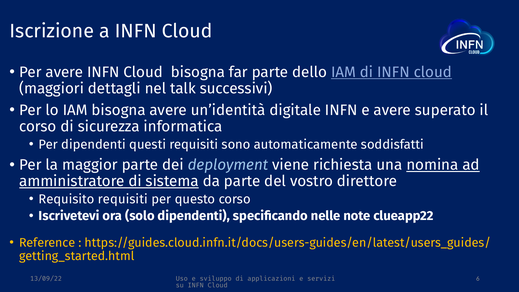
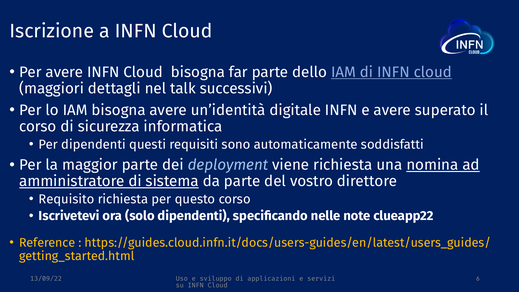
Requisito requisiti: requisiti -> richiesta (123, 199)
